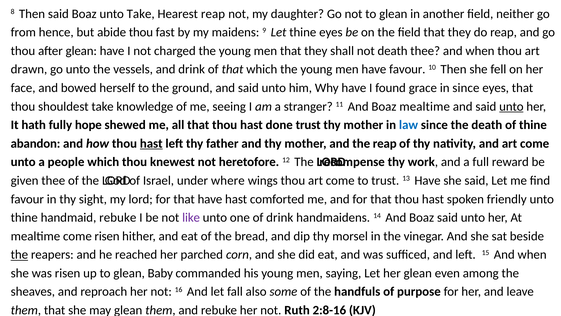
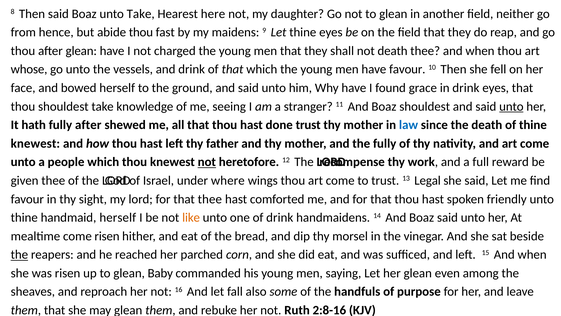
Hearest reap: reap -> here (213, 14)
drawn: drawn -> whose (29, 69)
in since: since -> drink (466, 88)
Boaz mealtime: mealtime -> shouldest (425, 106)
fully hope: hope -> after (88, 125)
abandon: abandon -> knewest (35, 143)
hast underline: present -> none (151, 143)
the reap: reap -> fully (385, 143)
not underline: none -> present (207, 162)
13 Have: Have -> Legal (428, 180)
that have: have -> thee (210, 199)
handmaid rebuke: rebuke -> herself (118, 217)
like colour: purple -> orange (191, 217)
